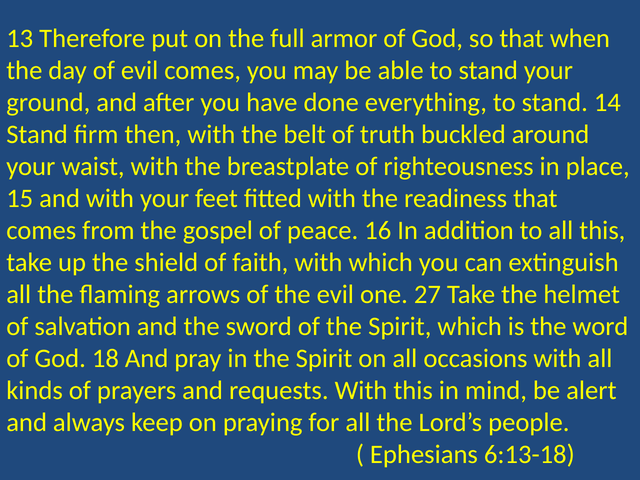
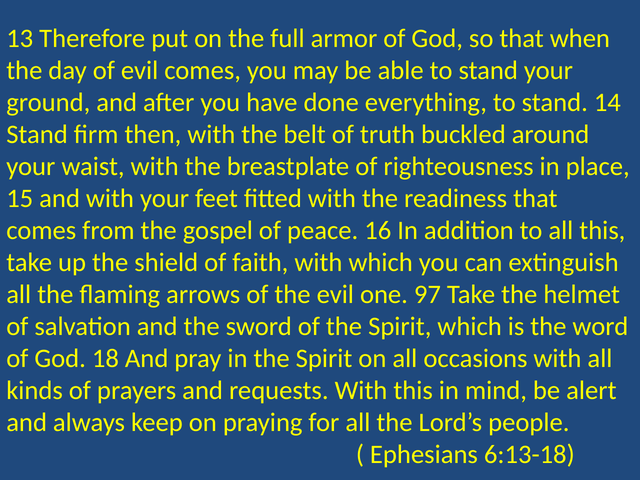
27: 27 -> 97 (427, 294)
